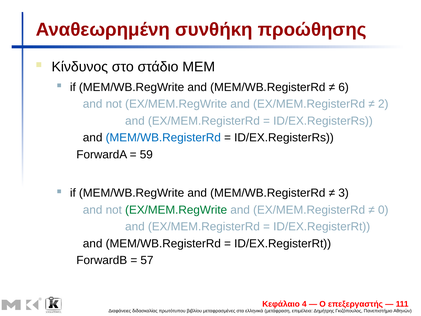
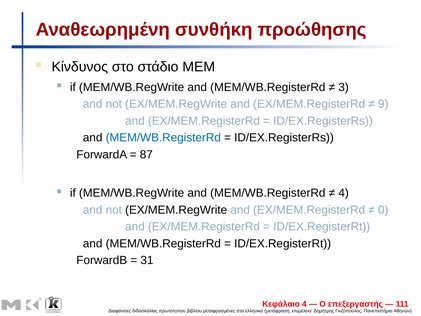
6: 6 -> 3 (344, 87)
2: 2 -> 9 (383, 104)
59: 59 -> 87 (146, 154)
3: 3 -> 4 (344, 193)
EX/MEM.RegWrite colour: green -> black (176, 210)
57: 57 -> 31 (147, 260)
